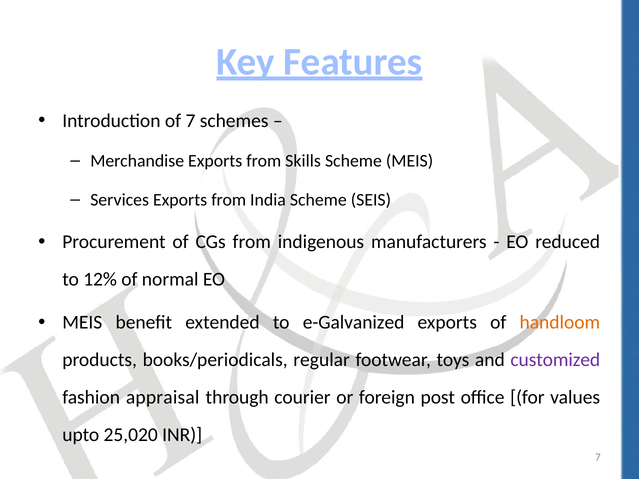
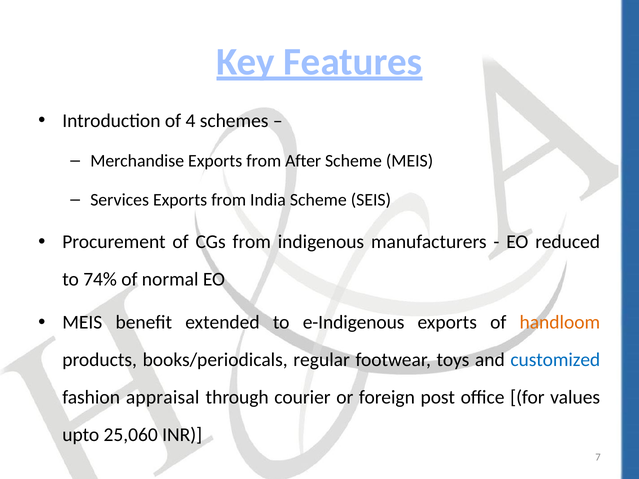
of 7: 7 -> 4 (190, 121)
Skills: Skills -> After (303, 161)
12%: 12% -> 74% (100, 280)
e-Galvanized: e-Galvanized -> e-Indigenous (354, 323)
customized colour: purple -> blue (555, 360)
25,020: 25,020 -> 25,060 (131, 435)
